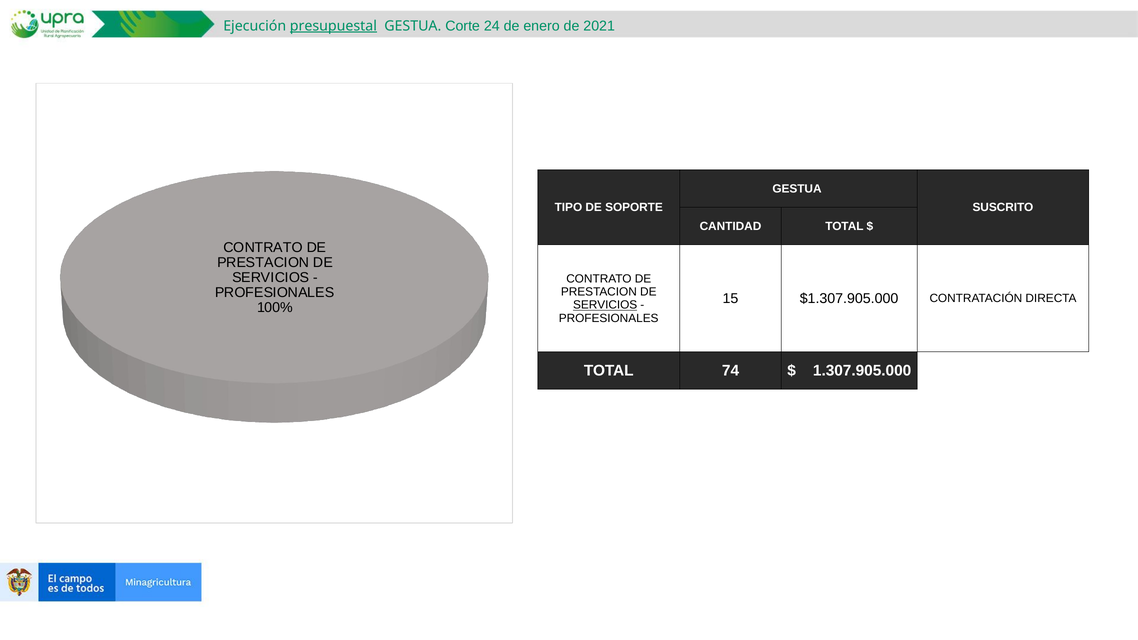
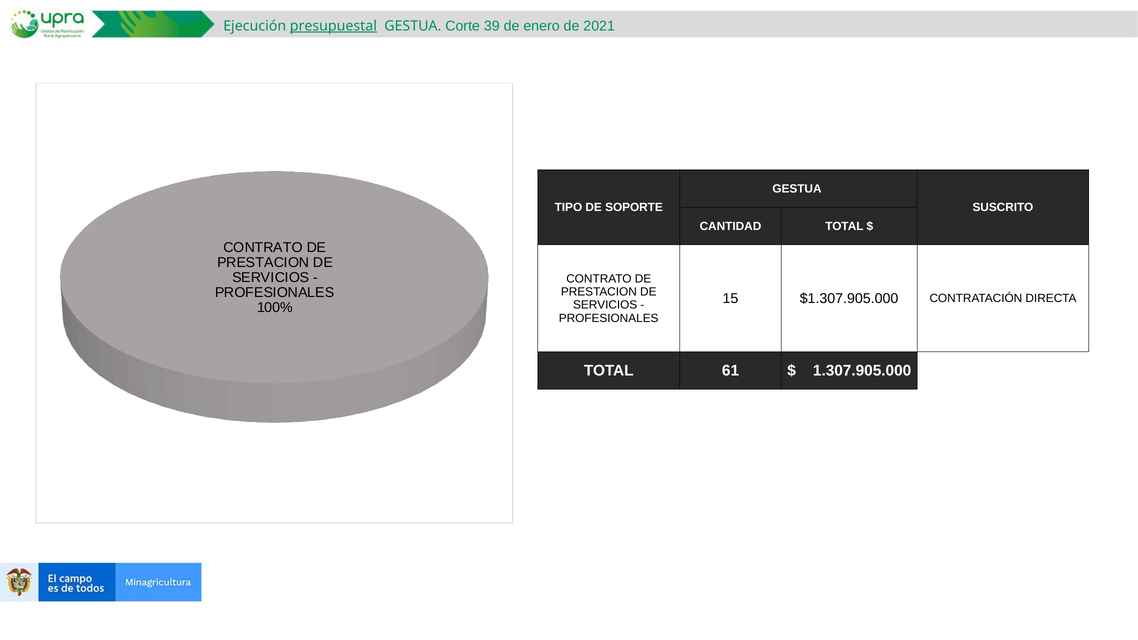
24: 24 -> 39 (492, 26)
SERVICIOS underline: present -> none (605, 305)
74: 74 -> 61 (731, 371)
